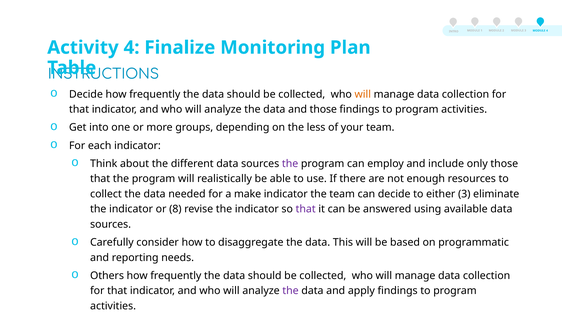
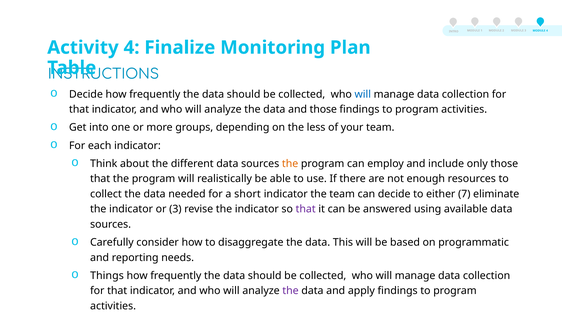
will colour: orange -> blue (363, 94)
the colour: purple -> orange (290, 164)
make: make -> short (248, 194)
either 3: 3 -> 7 (464, 194)
or 8: 8 -> 3 (175, 209)
Others: Others -> Things (107, 276)
